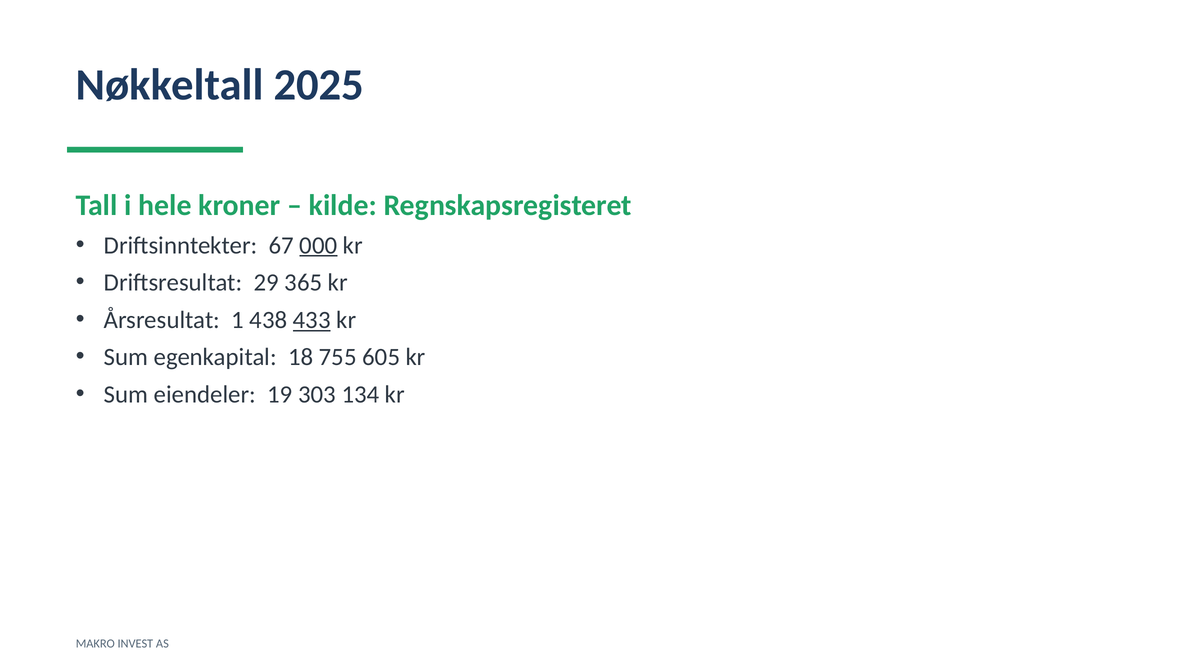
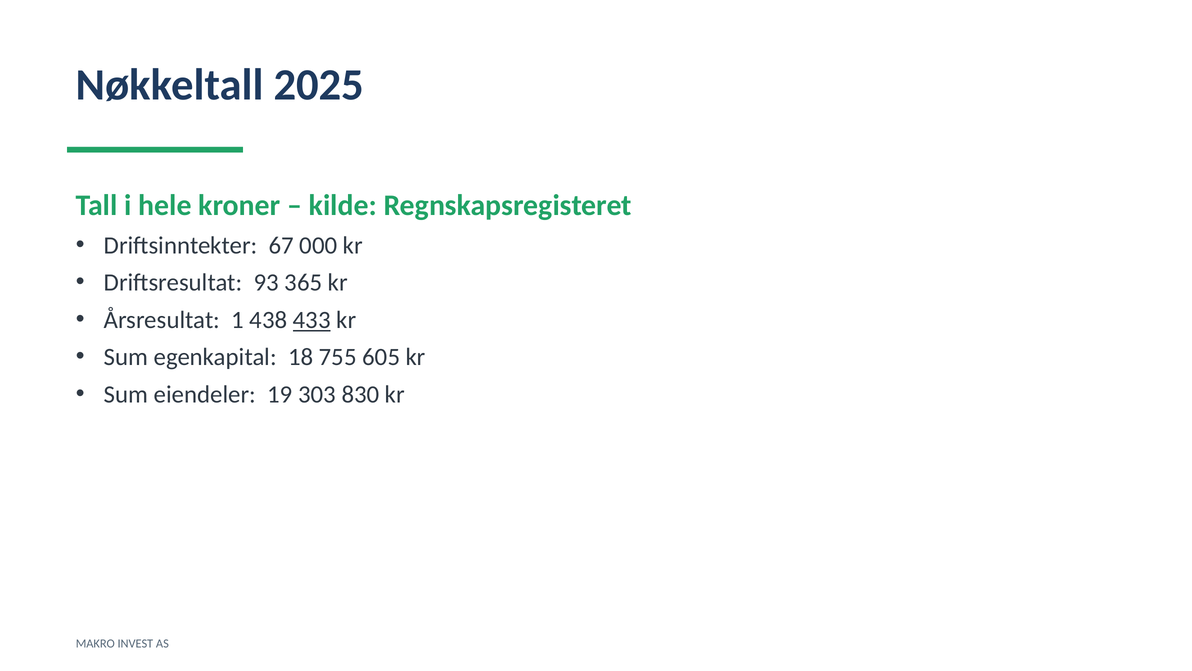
000 underline: present -> none (318, 245)
29: 29 -> 93 (266, 282)
134: 134 -> 830 (360, 394)
